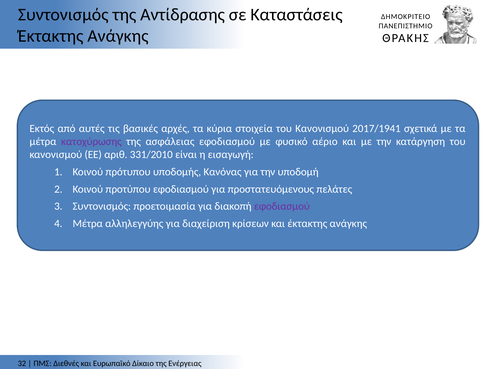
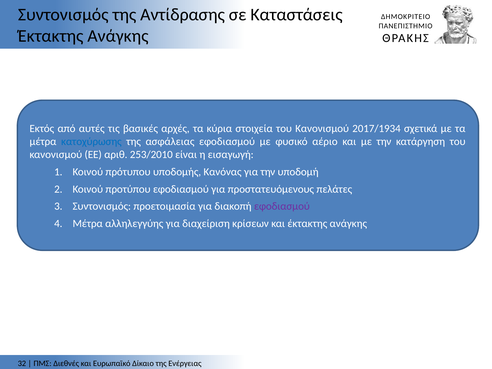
2017/1941: 2017/1941 -> 2017/1934 (376, 128)
κατοχύρωσης colour: purple -> blue (91, 142)
331/2010: 331/2010 -> 253/2010 (151, 155)
